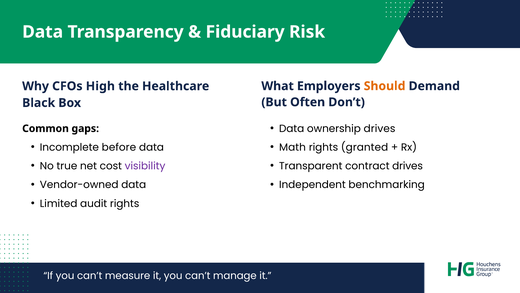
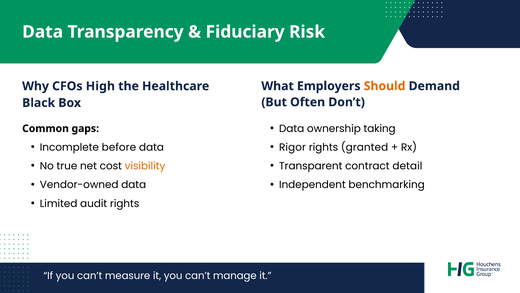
ownership drives: drives -> taking (380, 128)
Math: Math -> Rigor (292, 147)
visibility colour: purple -> orange (145, 166)
contract drives: drives -> detail (407, 166)
